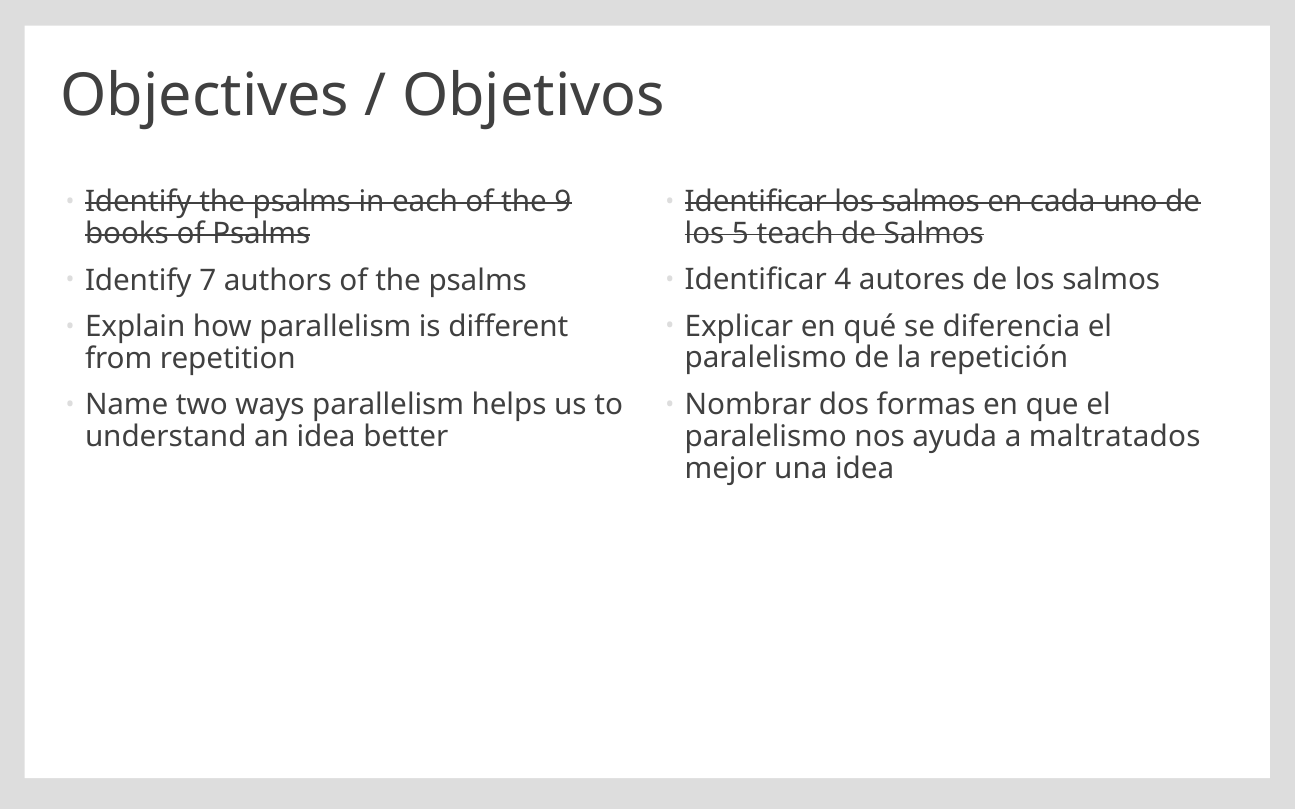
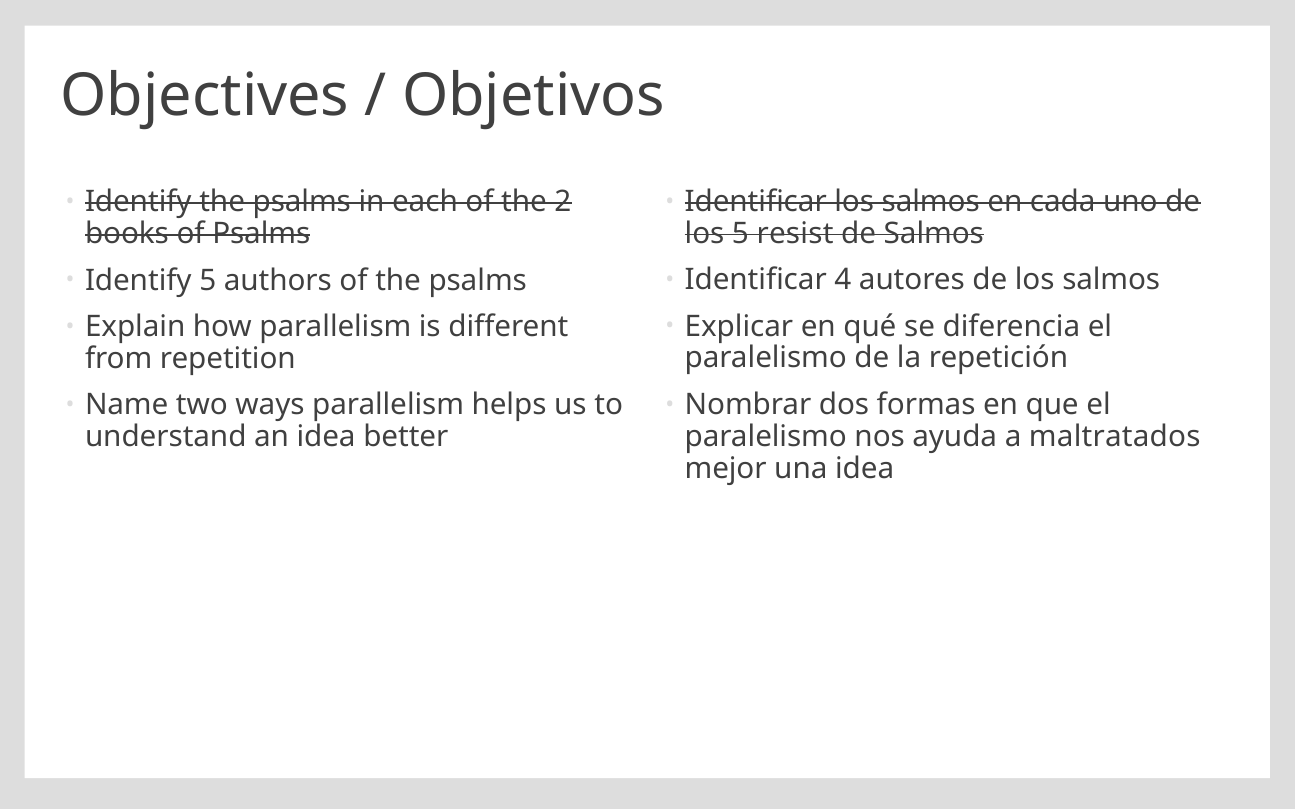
9: 9 -> 2 (563, 202)
teach: teach -> resist (795, 234)
Identify 7: 7 -> 5 (208, 280)
